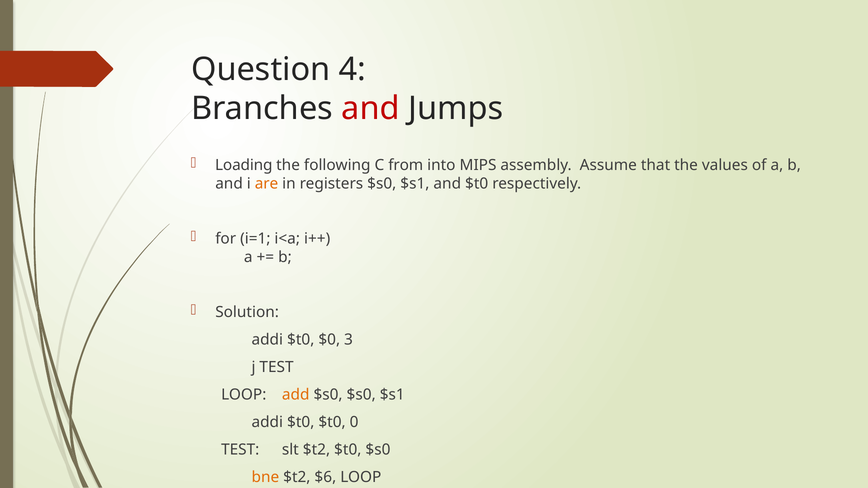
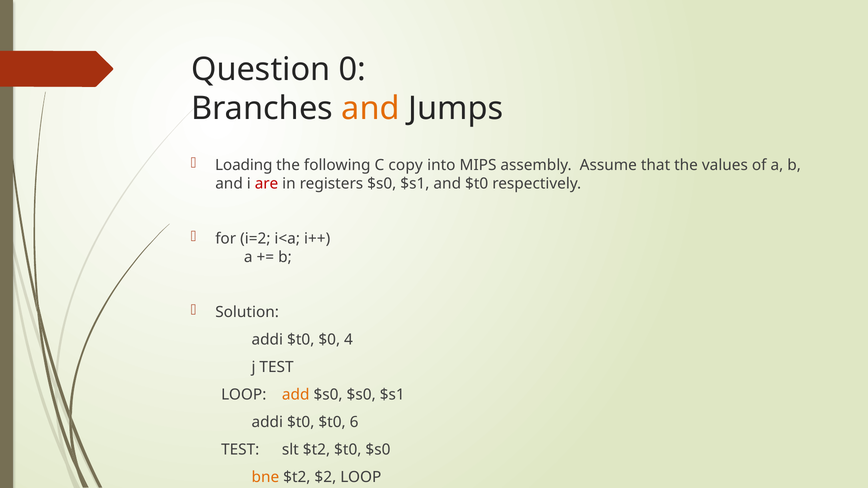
4: 4 -> 0 (353, 70)
and colour: red -> orange (371, 109)
from: from -> copy (406, 165)
are colour: orange -> red (267, 184)
i=1: i=1 -> i=2 (255, 239)
3: 3 -> 4 (348, 340)
0: 0 -> 6 (354, 422)
$6: $6 -> $2 (325, 477)
